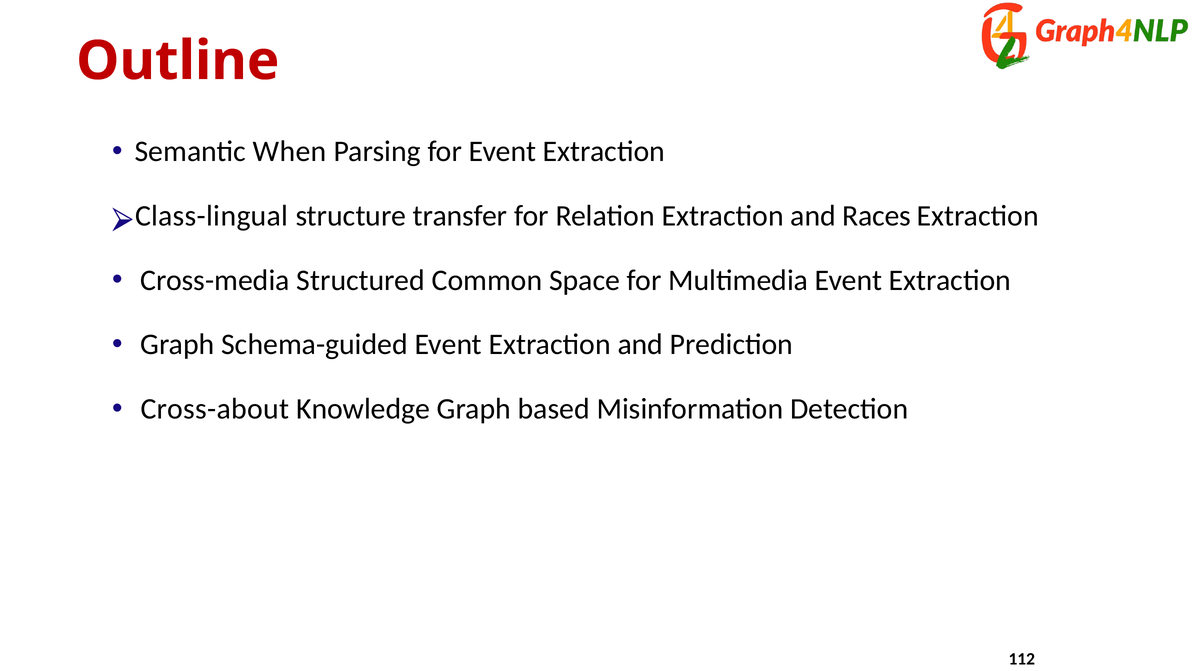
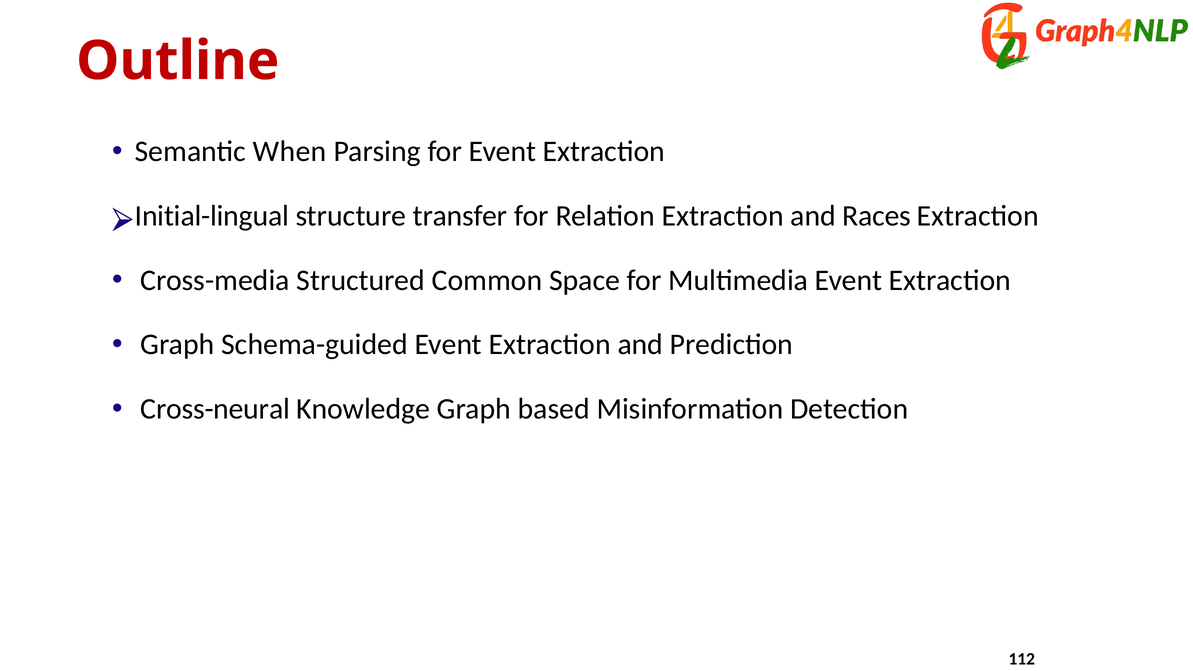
Class-lingual: Class-lingual -> Initial-lingual (212, 216)
Cross-about: Cross-about -> Cross-neural (215, 409)
